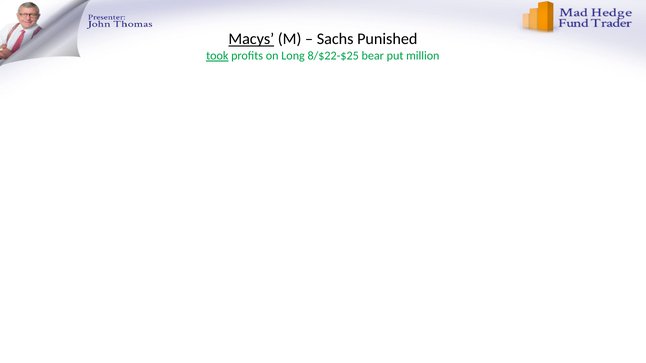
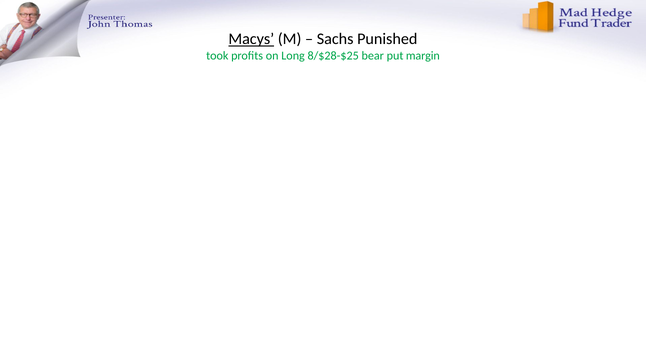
took underline: present -> none (217, 56)
8/$22-$25: 8/$22-$25 -> 8/$28-$25 (333, 56)
million: million -> margin (423, 56)
